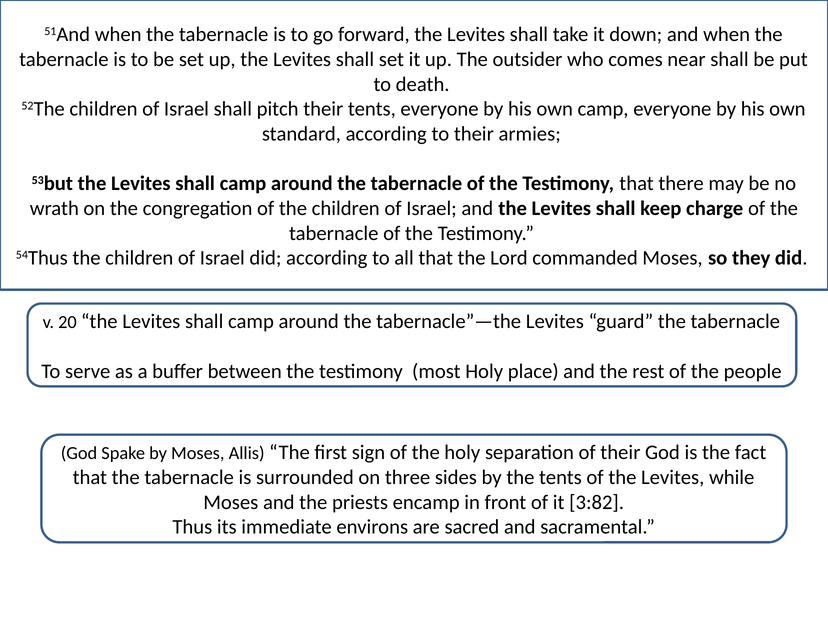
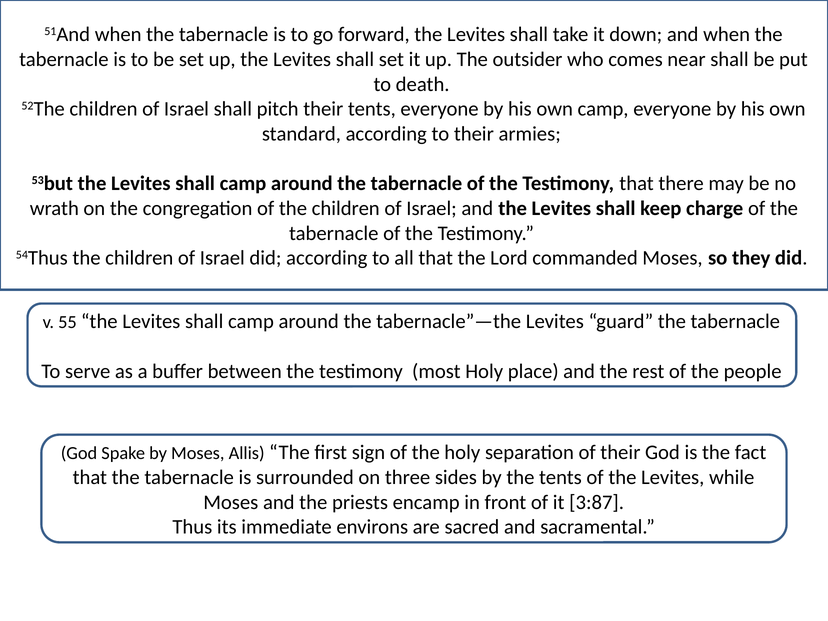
20: 20 -> 55 (67, 322)
3:82: 3:82 -> 3:87 (597, 502)
